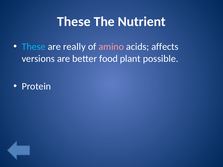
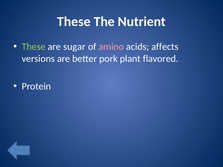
These colour: light blue -> light green (34, 47)
really: really -> sugar (74, 47)
food: food -> pork (108, 59)
possible: possible -> flavored (161, 59)
